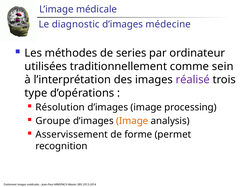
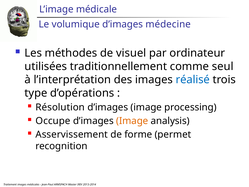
diagnostic: diagnostic -> volumique (76, 24)
series: series -> visuel (131, 53)
sein: sein -> seul (223, 66)
réalisé colour: purple -> blue (193, 80)
Groupe: Groupe -> Occupe (53, 121)
